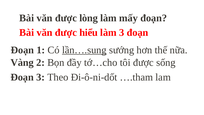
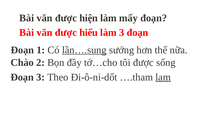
lòng: lòng -> hiện (89, 18)
Vàng: Vàng -> Chào (22, 62)
lam underline: none -> present (163, 77)
